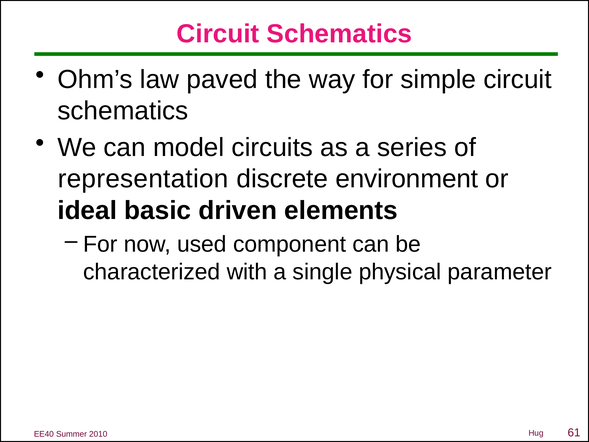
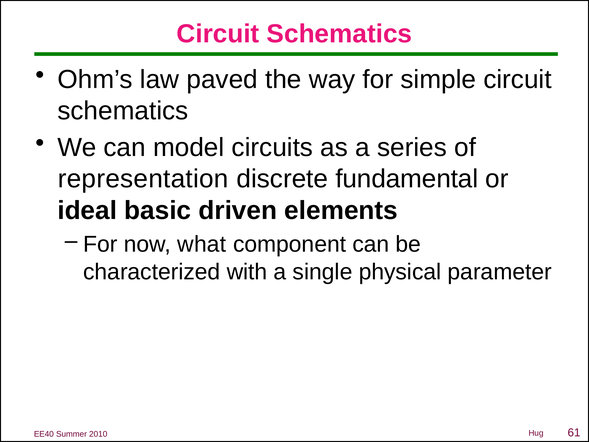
environment: environment -> fundamental (407, 179)
used: used -> what (202, 244)
